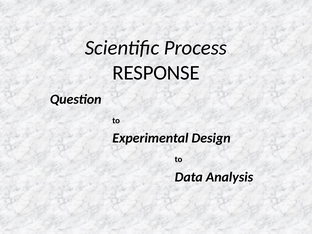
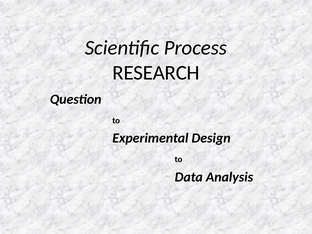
RESPONSE: RESPONSE -> RESEARCH (156, 73)
